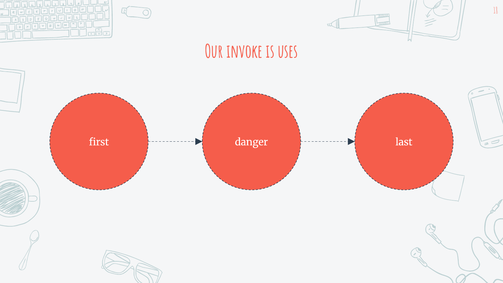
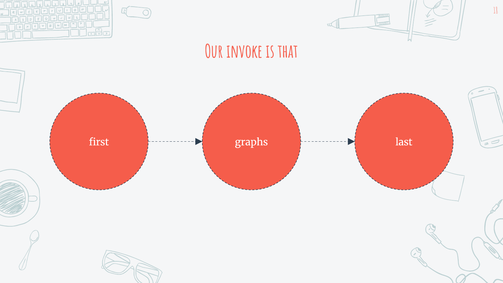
uses: uses -> that (288, 52)
danger: danger -> graphs (251, 142)
